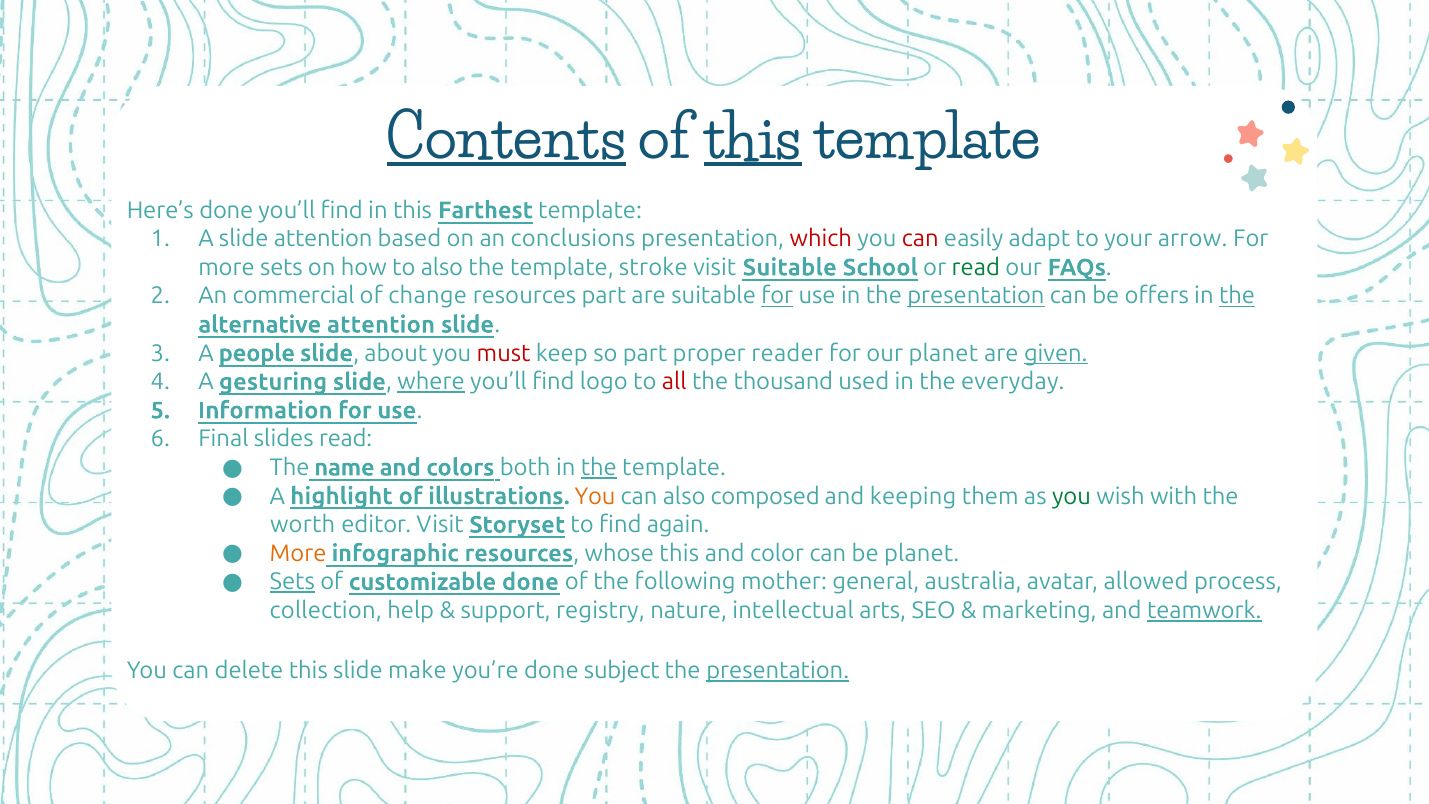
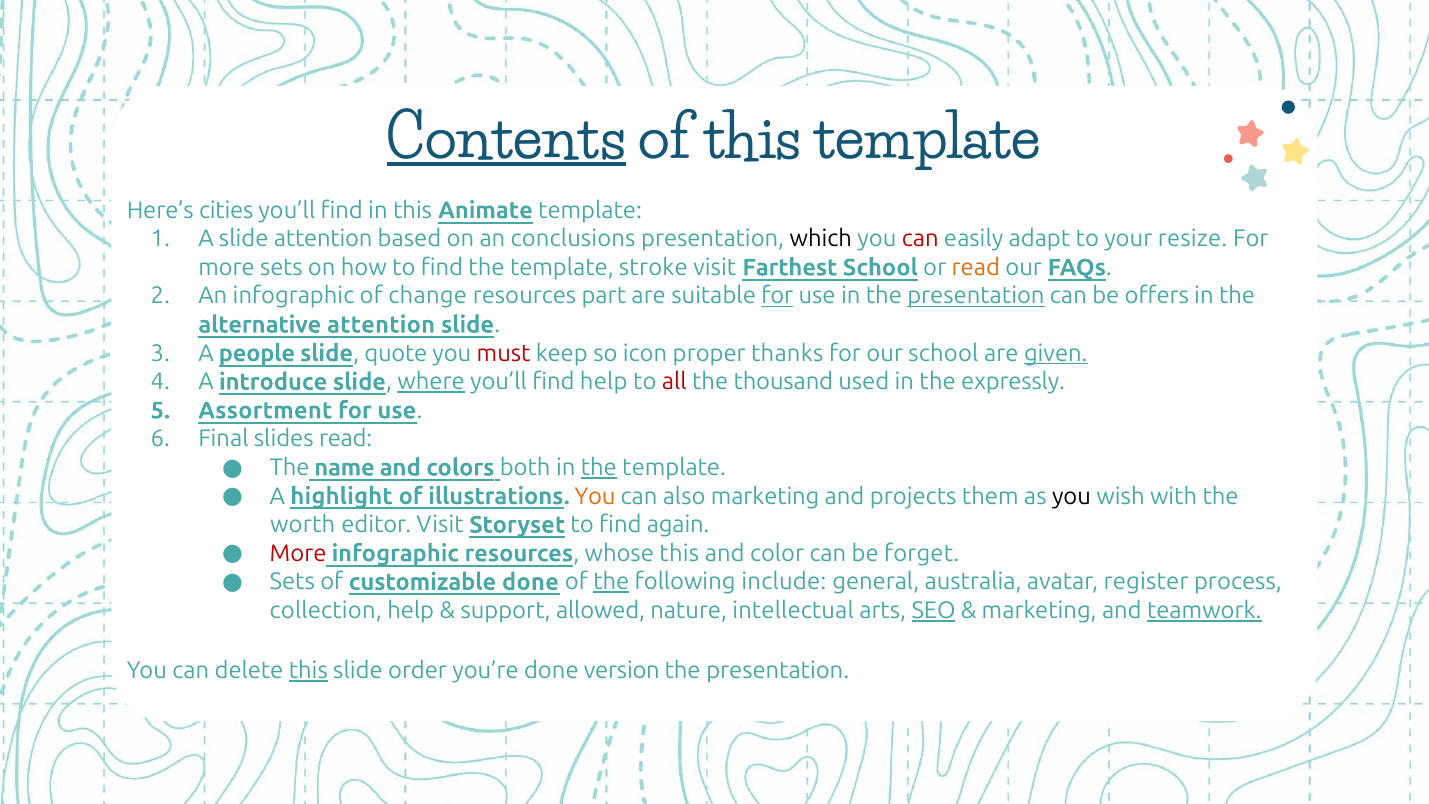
this underline: present -> none (753, 139)
Here’s done: done -> cities (226, 210)
Farthest: Farthest -> Animate (485, 210)
which colour: red -> black (821, 239)
arrow: arrow -> resize (1193, 239)
how to also: also -> find (442, 267)
visit Suitable: Suitable -> Farthest (790, 267)
read colour: green -> orange (976, 267)
An commercial: commercial -> infographic (294, 296)
the underline: present -> none (1237, 296)
about: about -> quote (396, 353)
so part: part -> icon (645, 353)
reader: reader -> thanks (787, 353)
our planet: planet -> school (943, 353)
gesturing: gesturing -> introduce (273, 382)
find logo: logo -> help (604, 382)
everyday: everyday -> expressly (1013, 382)
Information: Information -> Assortment (265, 410)
also composed: composed -> marketing (765, 496)
keeping: keeping -> projects (913, 496)
you colour: green -> black (1071, 496)
More colour: orange -> red (298, 553)
be planet: planet -> forget (922, 553)
Sets underline: present -> none (292, 582)
the underline: none -> present (611, 582)
mother: mother -> include (784, 582)
allowed: allowed -> register (1146, 582)
registry: registry -> allowed (601, 610)
SEO underline: none -> present (934, 610)
this underline: none -> present (308, 671)
make: make -> order (418, 671)
subject: subject -> version (622, 671)
presentation underline: present -> none (778, 671)
